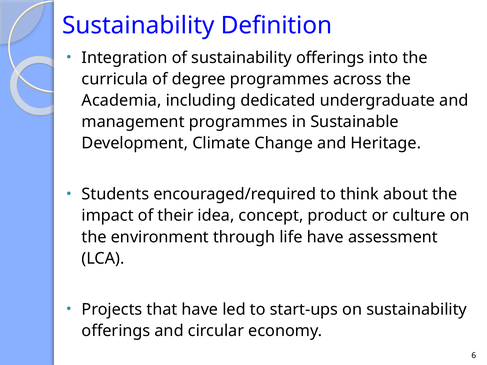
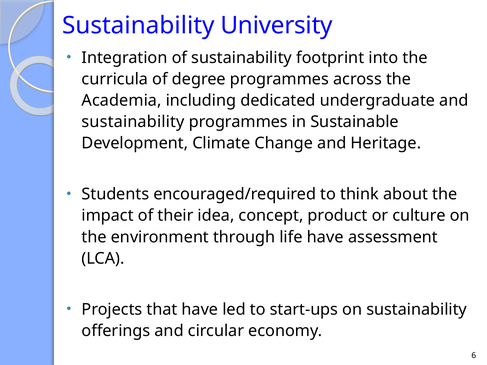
Definition: Definition -> University (277, 25)
of sustainability offerings: offerings -> footprint (330, 58)
management: management -> sustainability (133, 122)
